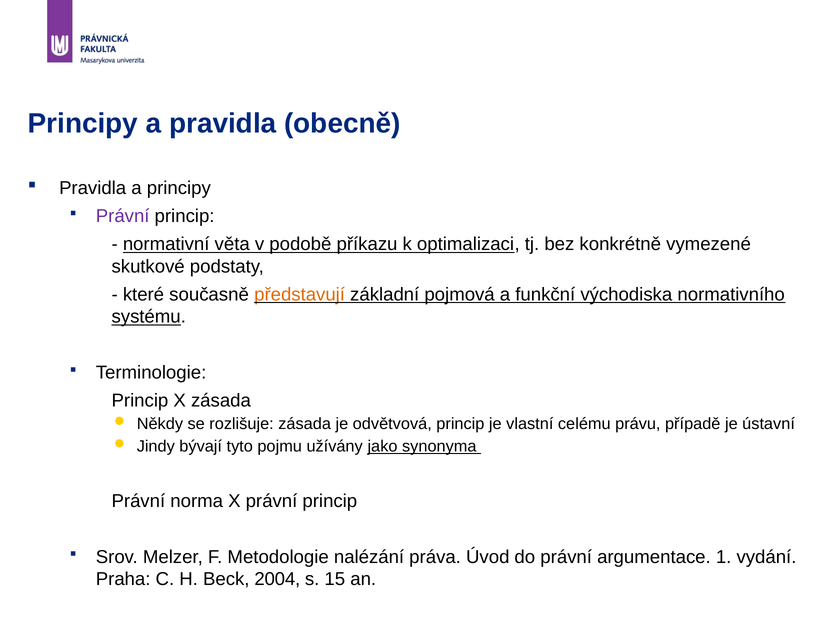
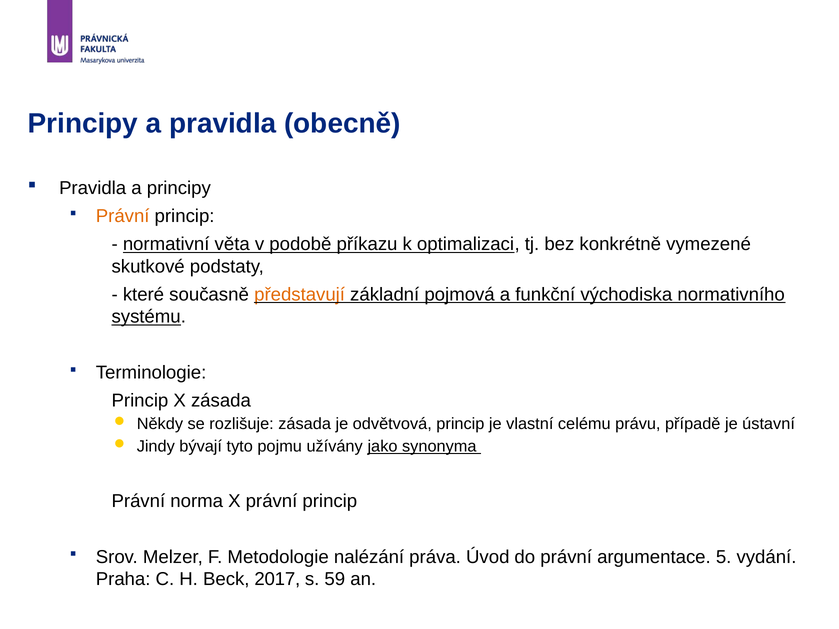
Právní colour: purple -> orange (123, 216)
1: 1 -> 5 (724, 557)
2004: 2004 -> 2017 (277, 580)
15: 15 -> 59 (335, 580)
